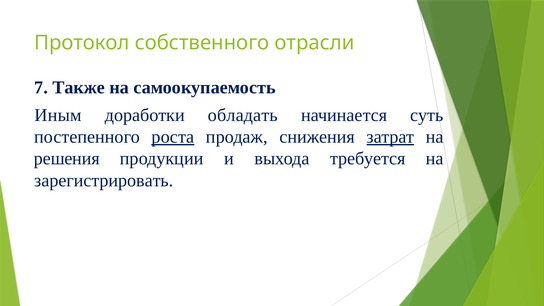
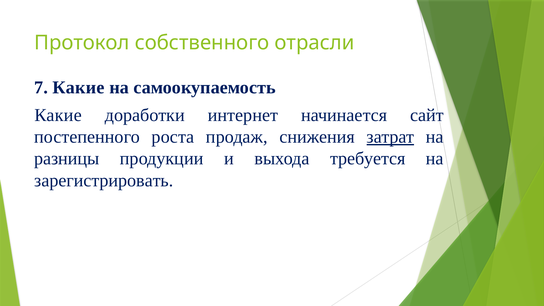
7 Также: Также -> Какие (79, 88)
Иным: Иным -> Какие (58, 115)
обладать: обладать -> интернет (243, 115)
суть: суть -> сайт (427, 115)
роста underline: present -> none (173, 137)
решения: решения -> разницы (67, 159)
